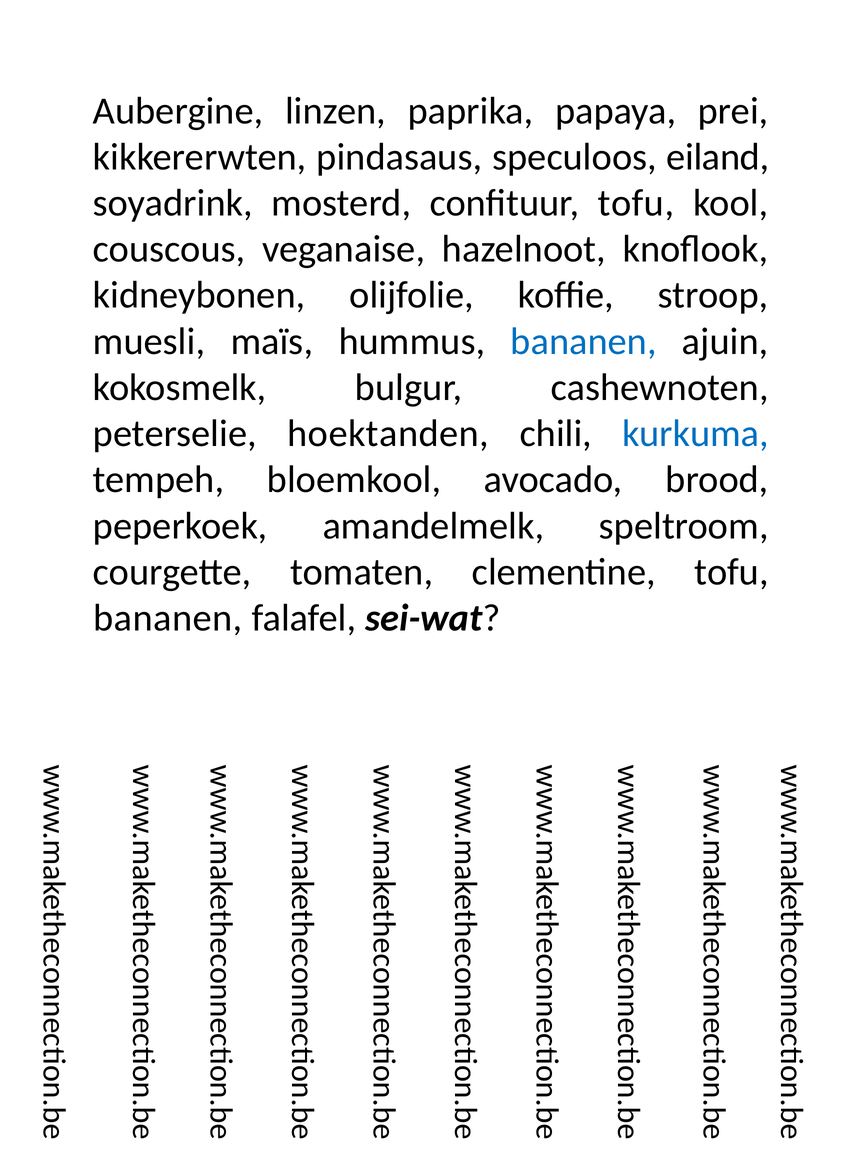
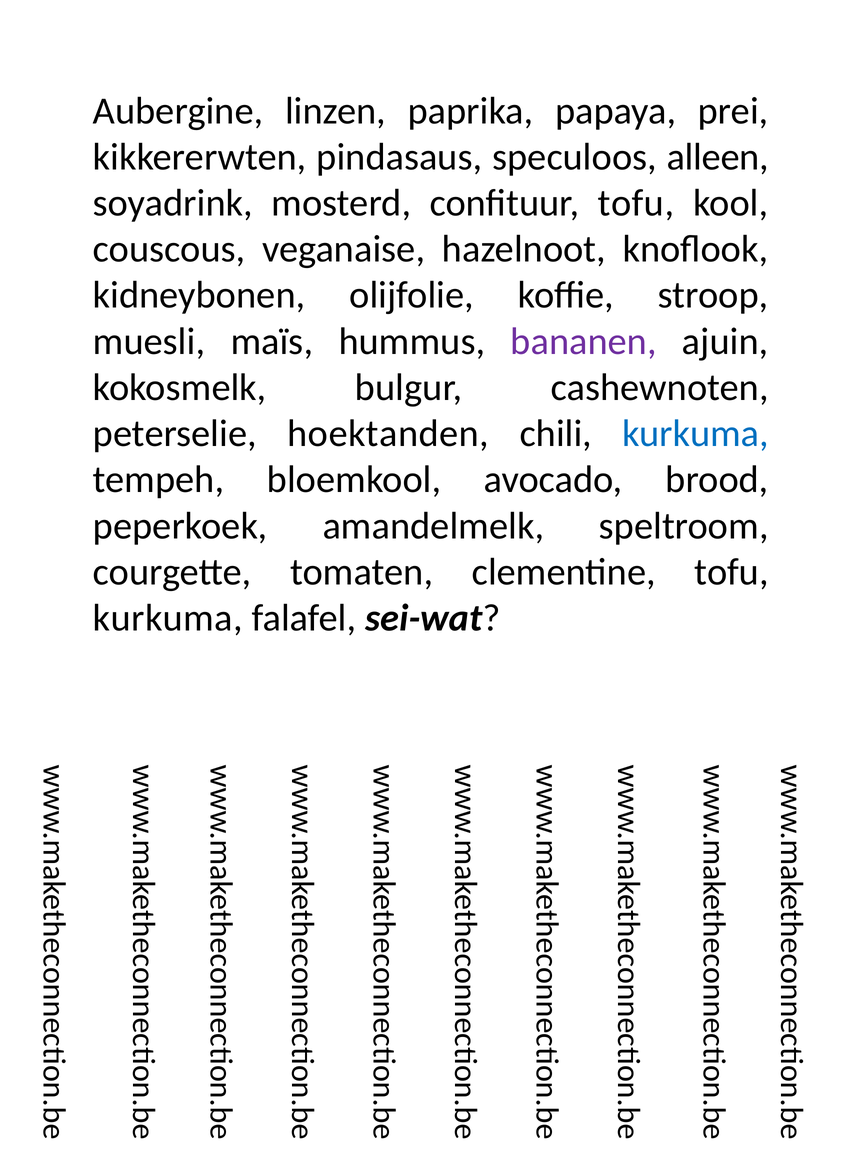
eiland: eiland -> alleen (718, 157)
bananen colour: blue -> purple (584, 342)
bananen: bananen -> kurkuma (168, 618)
